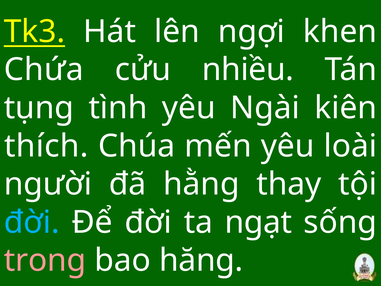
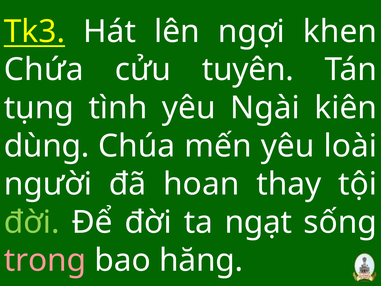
nhiều: nhiều -> tuyên (248, 70)
thích: thích -> dùng (47, 146)
hằng: hằng -> hoan (201, 184)
đời colour: light blue -> light green (32, 222)
